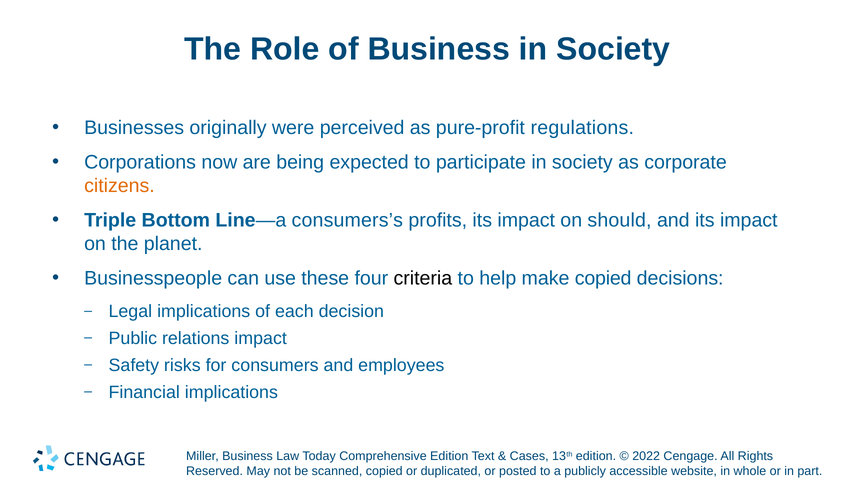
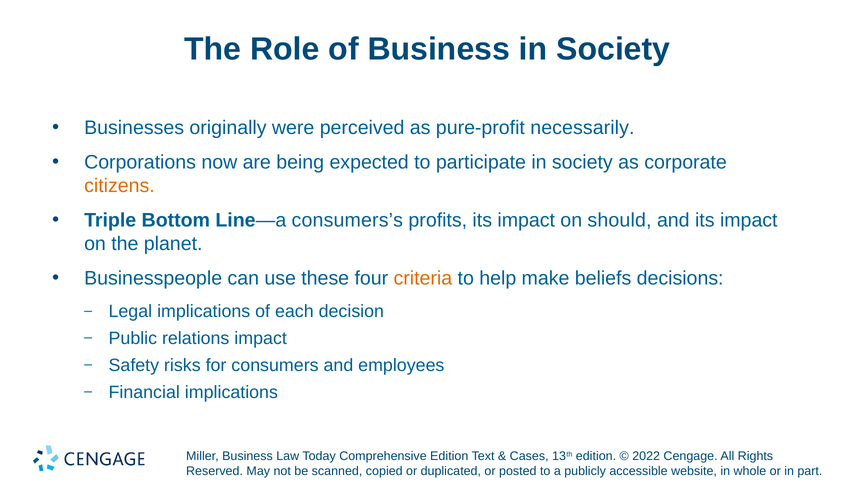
regulations: regulations -> necessarily (582, 128)
criteria colour: black -> orange (423, 278)
make copied: copied -> beliefs (603, 278)
